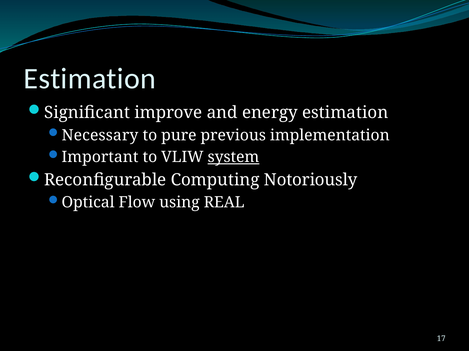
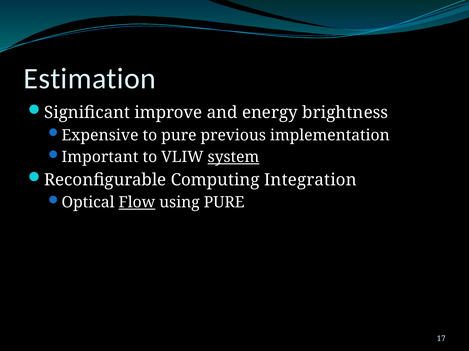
energy estimation: estimation -> brightness (345, 113)
Necessary: Necessary -> Expensive (100, 135)
Notoriously: Notoriously -> Integration (311, 180)
Flow underline: none -> present (137, 203)
using REAL: REAL -> PURE (224, 203)
